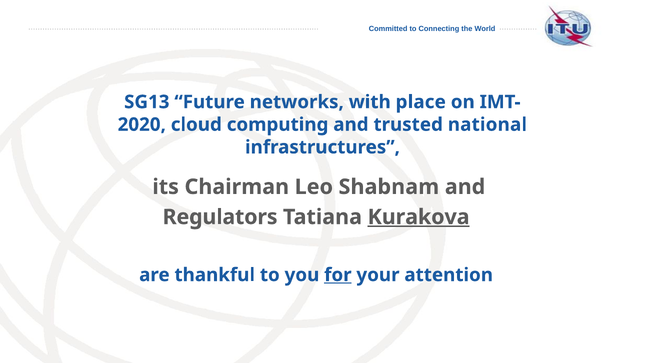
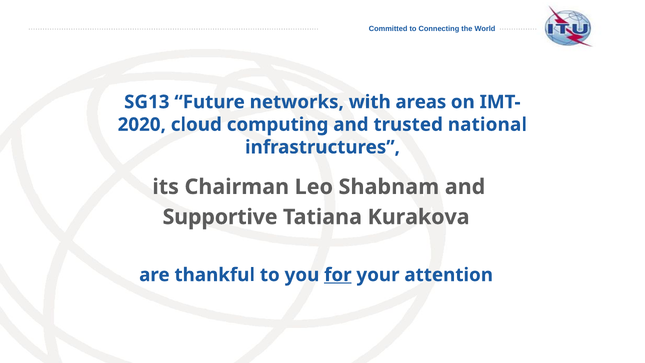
place: place -> areas (421, 102)
Regulators: Regulators -> Supportive (220, 217)
Kurakova underline: present -> none (419, 217)
